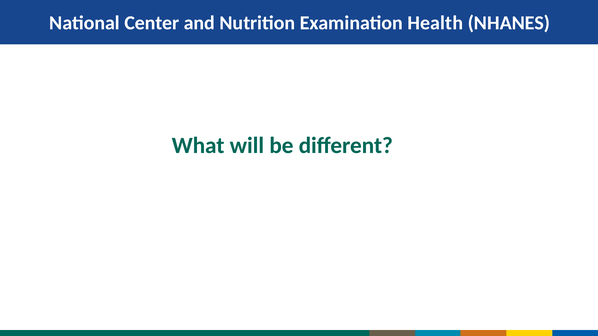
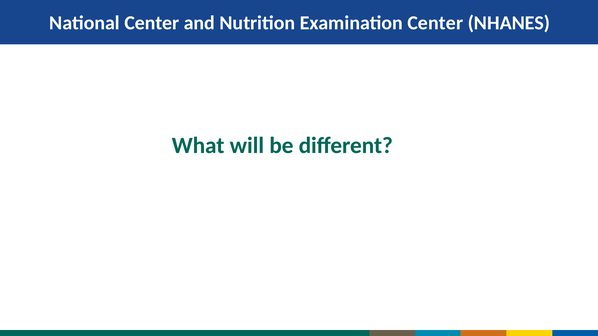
Examination Health: Health -> Center (435, 23)
